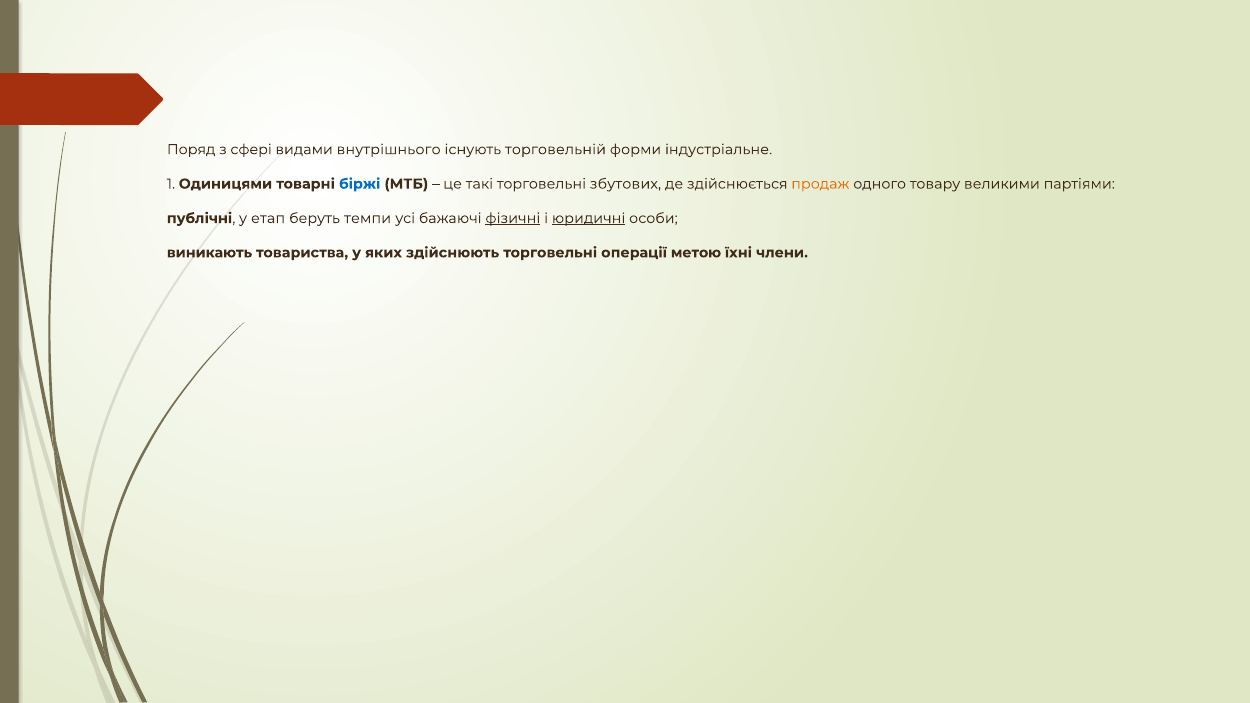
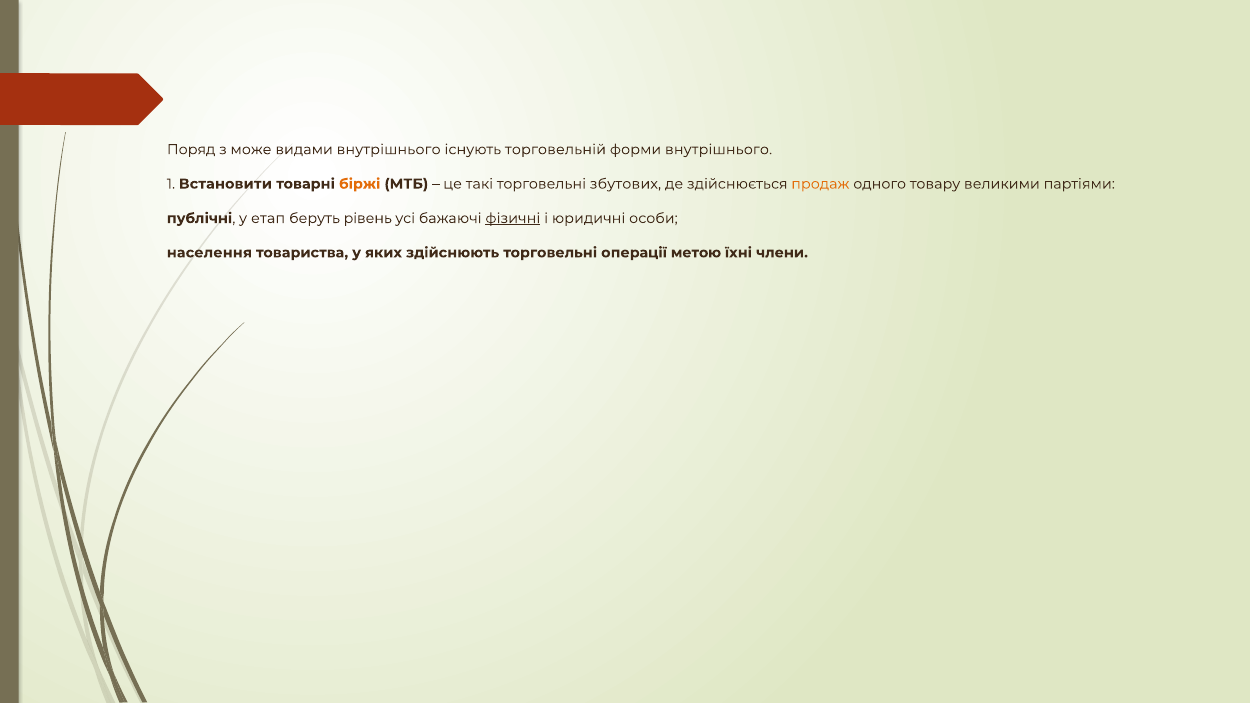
сфері: сфері -> може (251, 150)
форми індустріальне: індустріальне -> внутрішнього (719, 150)
Одиницями: Одиницями -> Встановити (225, 184)
біржі colour: blue -> orange (360, 184)
темпи: темпи -> рівень (368, 218)
юридичні underline: present -> none (589, 218)
виникають: виникають -> населення (209, 253)
